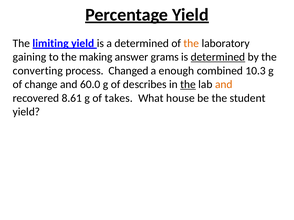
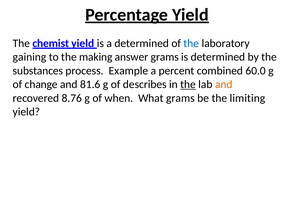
limiting: limiting -> chemist (51, 43)
the colour: orange -> blue (191, 43)
determined underline: present -> none (218, 57)
converting: converting -> substances (38, 71)
Changed: Changed -> Example (128, 71)
enough: enough -> percent (177, 71)
10.3: 10.3 -> 60.0 (256, 71)
60.0: 60.0 -> 81.6 (90, 85)
8.61: 8.61 -> 8.76 (72, 98)
takes: takes -> when (119, 98)
What house: house -> grams (180, 98)
student: student -> limiting (247, 98)
